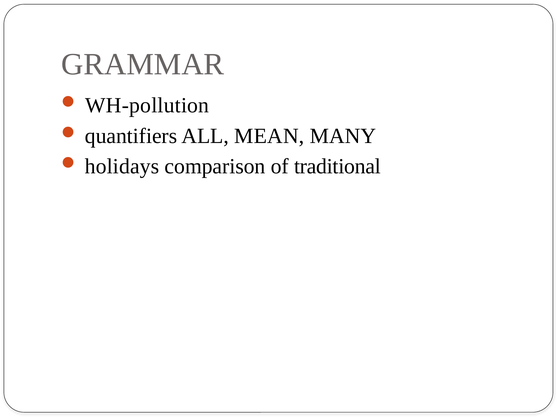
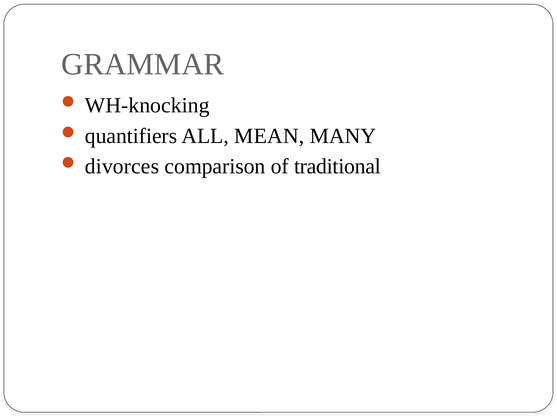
WH-pollution: WH-pollution -> WH-knocking (147, 105)
holidays: holidays -> divorces (122, 166)
